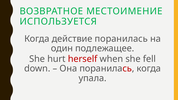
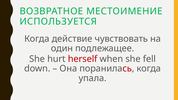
действие поранилась: поранилась -> чувствовать (121, 39)
